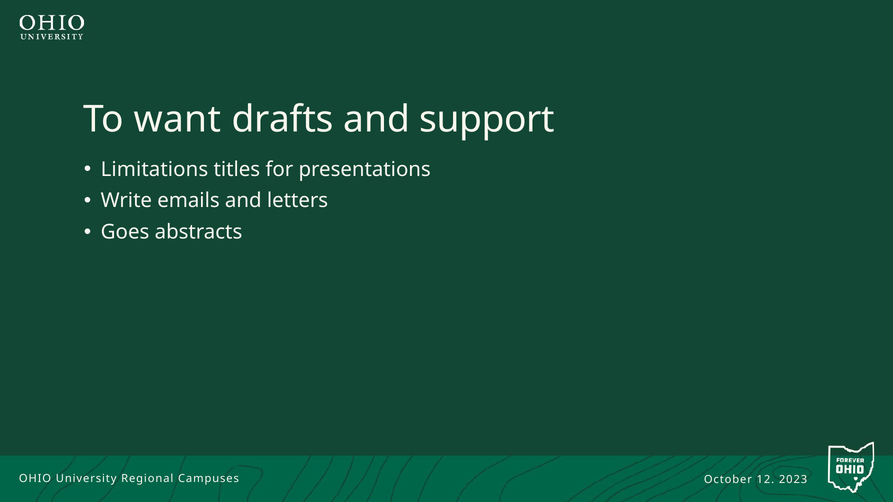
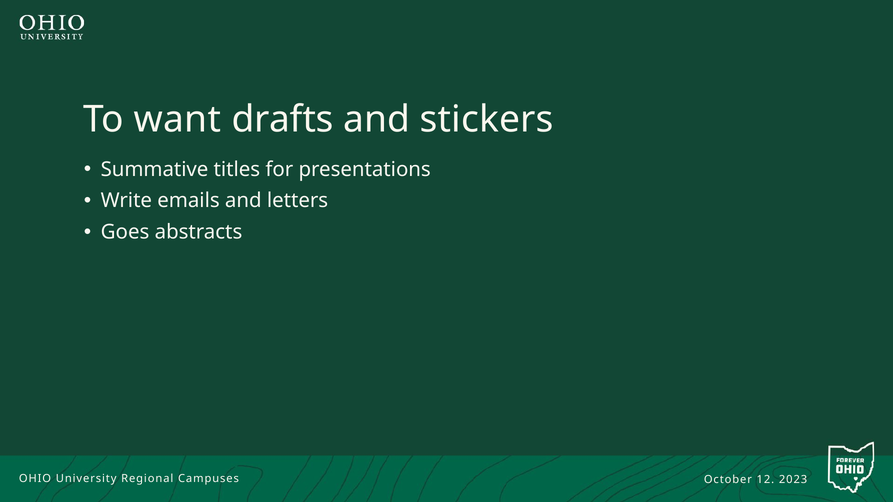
support: support -> stickers (487, 120)
Limitations: Limitations -> Summative (155, 169)
